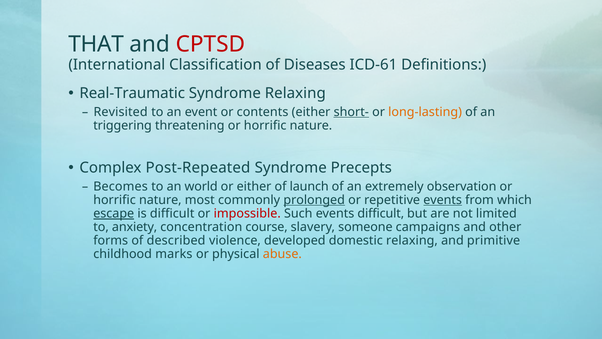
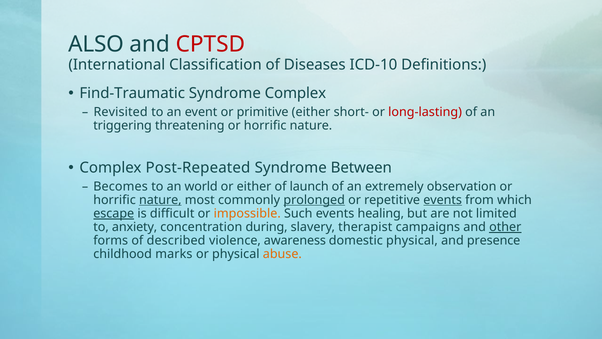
THAT: THAT -> ALSO (96, 44)
ICD-61: ICD-61 -> ICD-10 (373, 65)
Real-Traumatic: Real-Traumatic -> Find-Traumatic (132, 93)
Syndrome Relaxing: Relaxing -> Complex (295, 93)
contents: contents -> primitive (263, 112)
short- underline: present -> none (351, 112)
long-lasting colour: orange -> red (425, 112)
Precepts: Precepts -> Between (361, 168)
nature underline: none -> present (160, 200)
impossible colour: red -> orange (247, 213)
events difficult: difficult -> healing (381, 213)
course: course -> during (267, 227)
someone: someone -> therapist (365, 227)
other underline: none -> present (505, 227)
developed: developed -> awareness (295, 240)
domestic relaxing: relaxing -> physical (412, 240)
primitive: primitive -> presence (494, 240)
